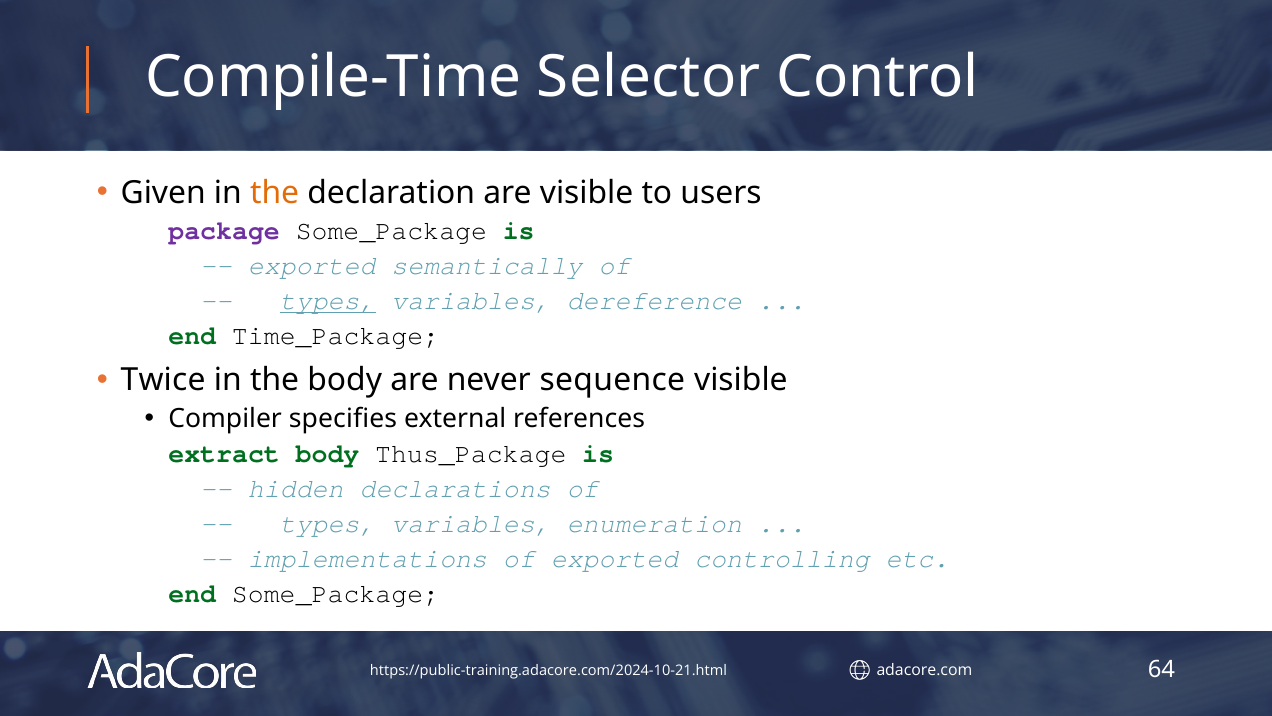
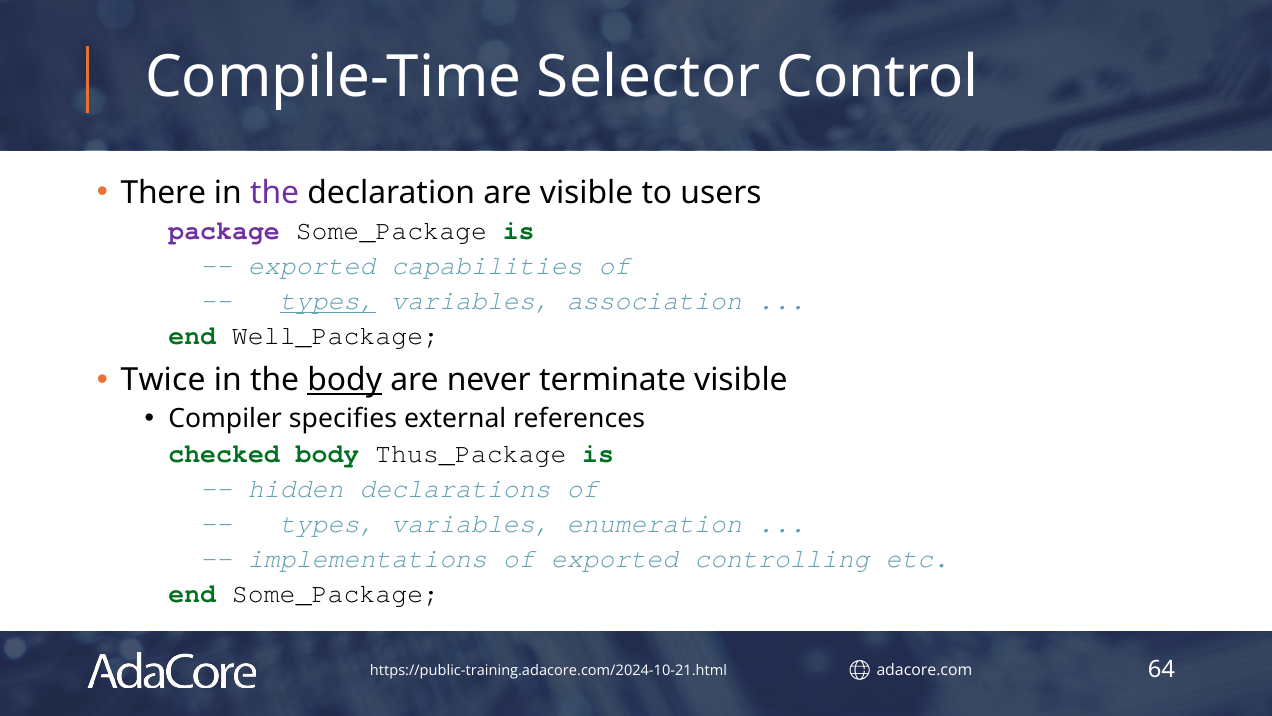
Given: Given -> There (163, 193)
the colour: orange -> purple (275, 193)
semantically: semantically -> capabilities (487, 266)
dereference: dereference -> association (654, 301)
Time_Package: Time_Package -> Well_Package (336, 336)
body underline: none -> present (345, 380)
sequence: sequence -> terminate (613, 380)
extract: extract -> checked (224, 454)
